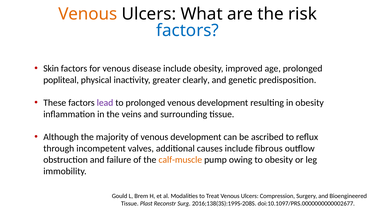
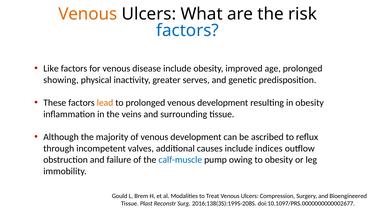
Skin: Skin -> Like (51, 69)
popliteal: popliteal -> showing (61, 80)
clearly: clearly -> serves (196, 80)
lead colour: purple -> orange (105, 103)
fibrous: fibrous -> indices (269, 149)
calf-muscle colour: orange -> blue (180, 160)
